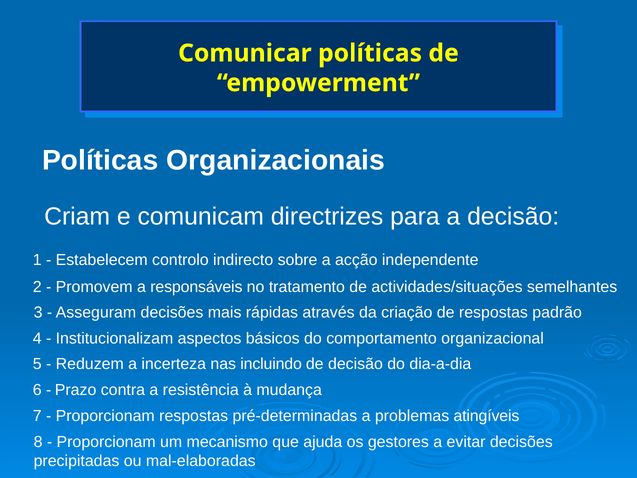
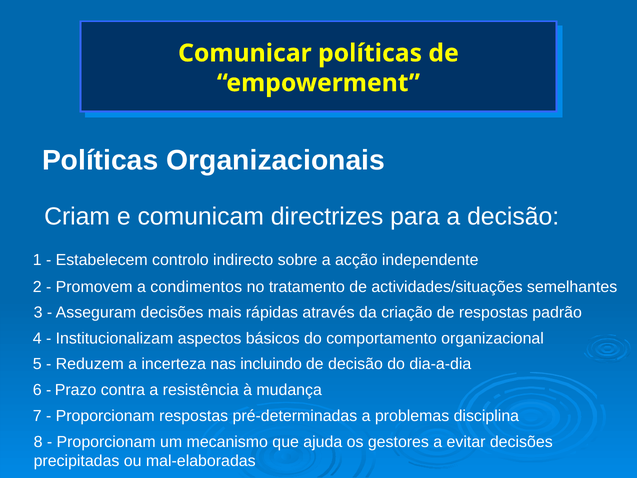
responsáveis: responsáveis -> condimentos (196, 287)
atingíveis: atingíveis -> disciplina (486, 416)
